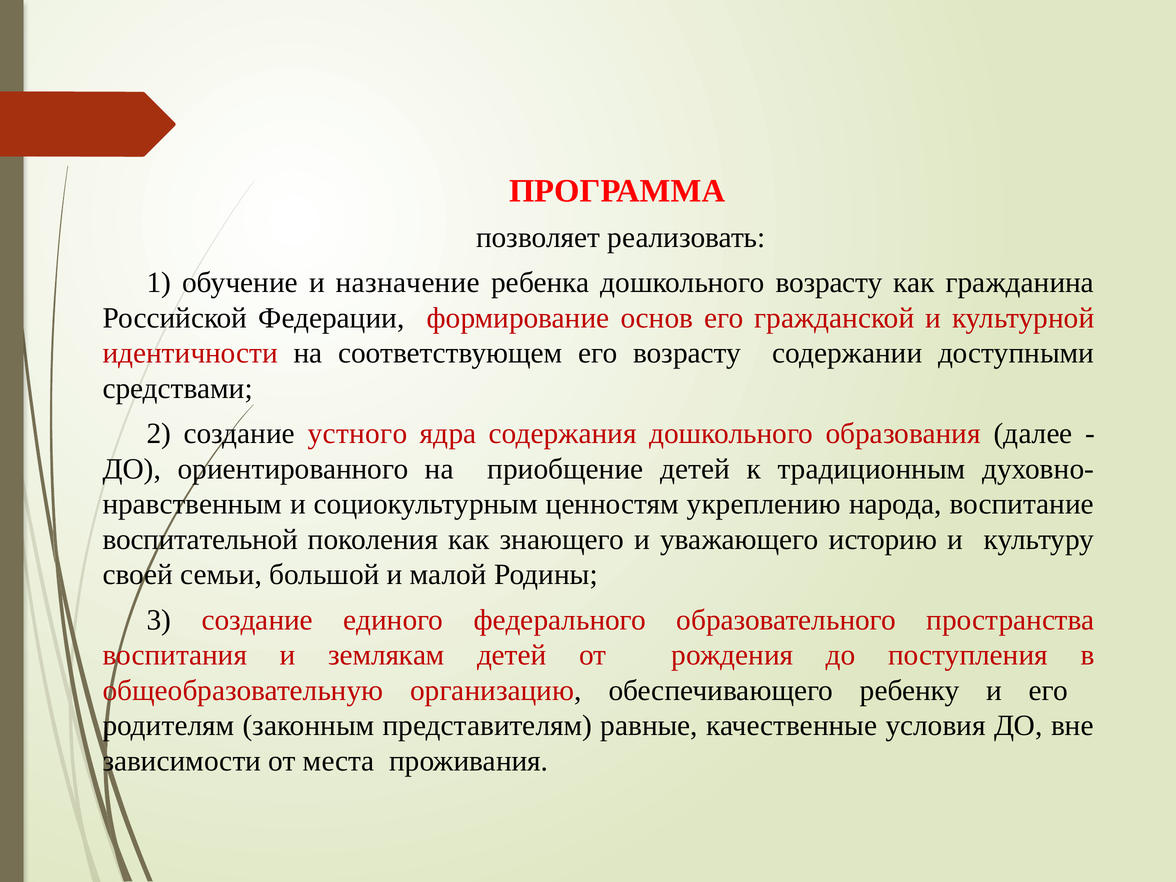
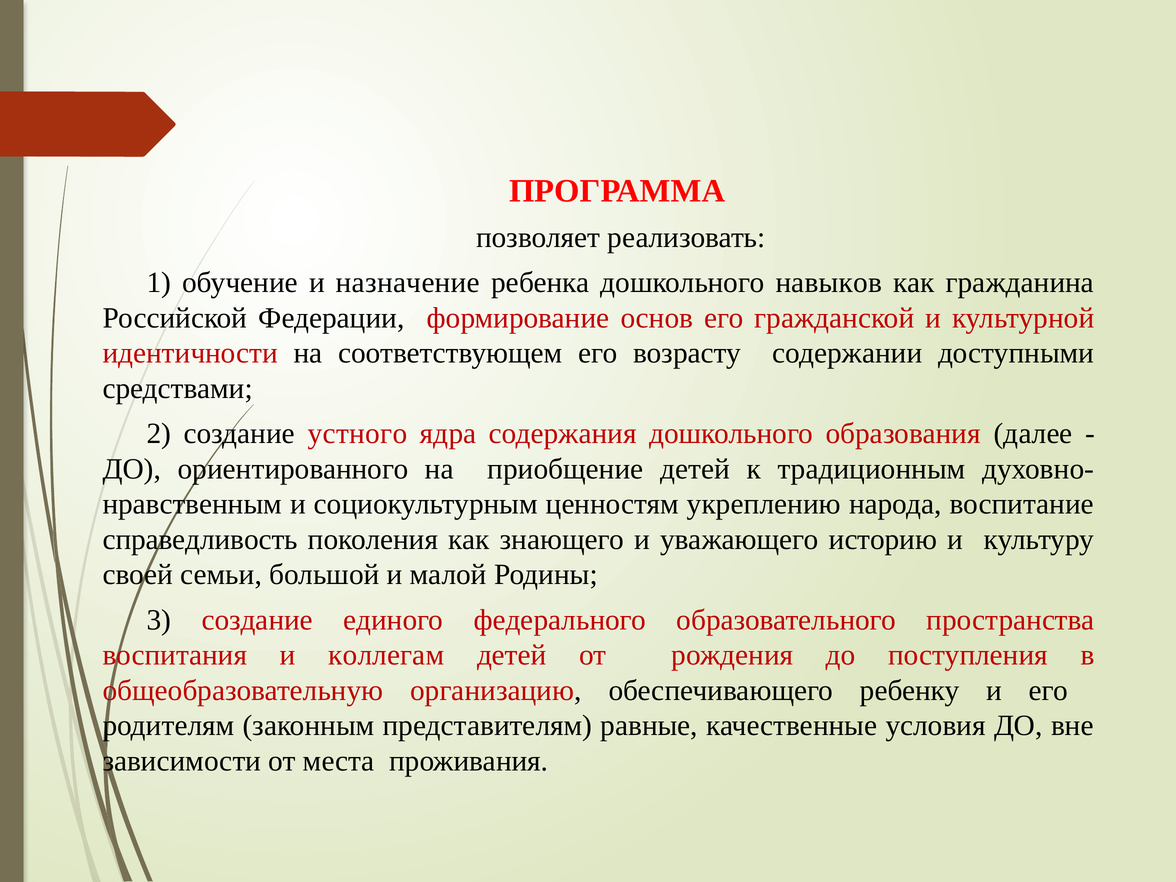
дошкольного возрасту: возрасту -> навыков (829, 283)
воспитательной: воспитательной -> справедливость (200, 539)
землякам: землякам -> коллегам (386, 655)
